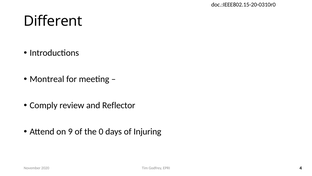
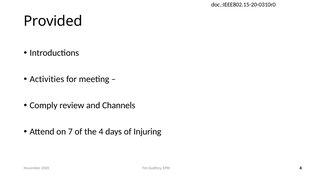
Different: Different -> Provided (53, 21)
Montreal: Montreal -> Activities (47, 79)
Reflector: Reflector -> Channels (119, 105)
9: 9 -> 7 (70, 131)
the 0: 0 -> 4 (101, 131)
